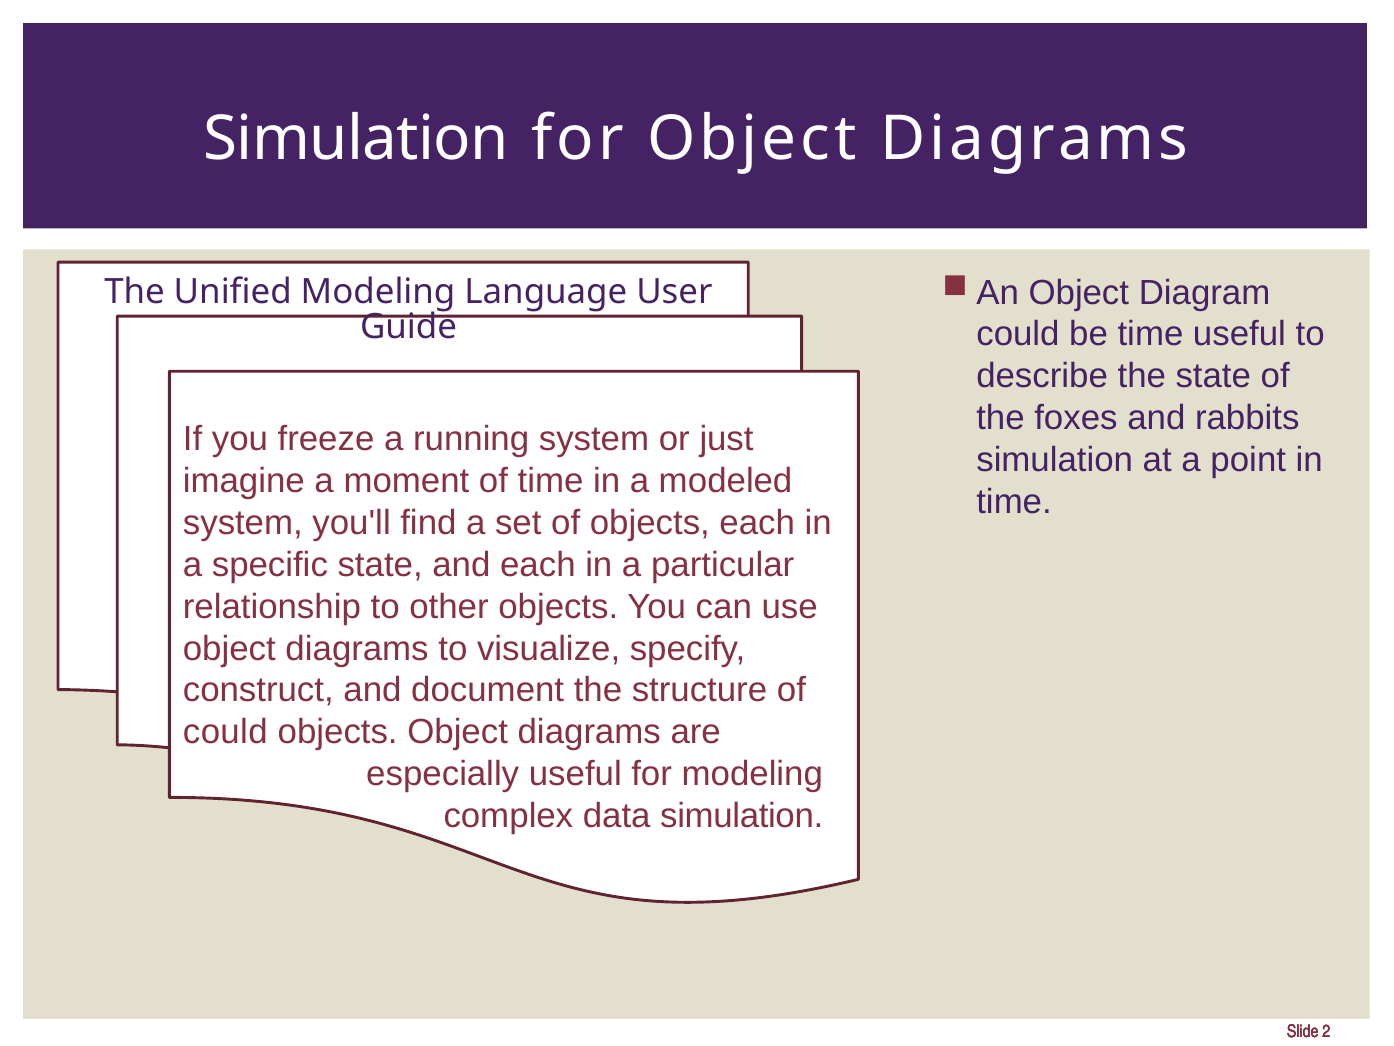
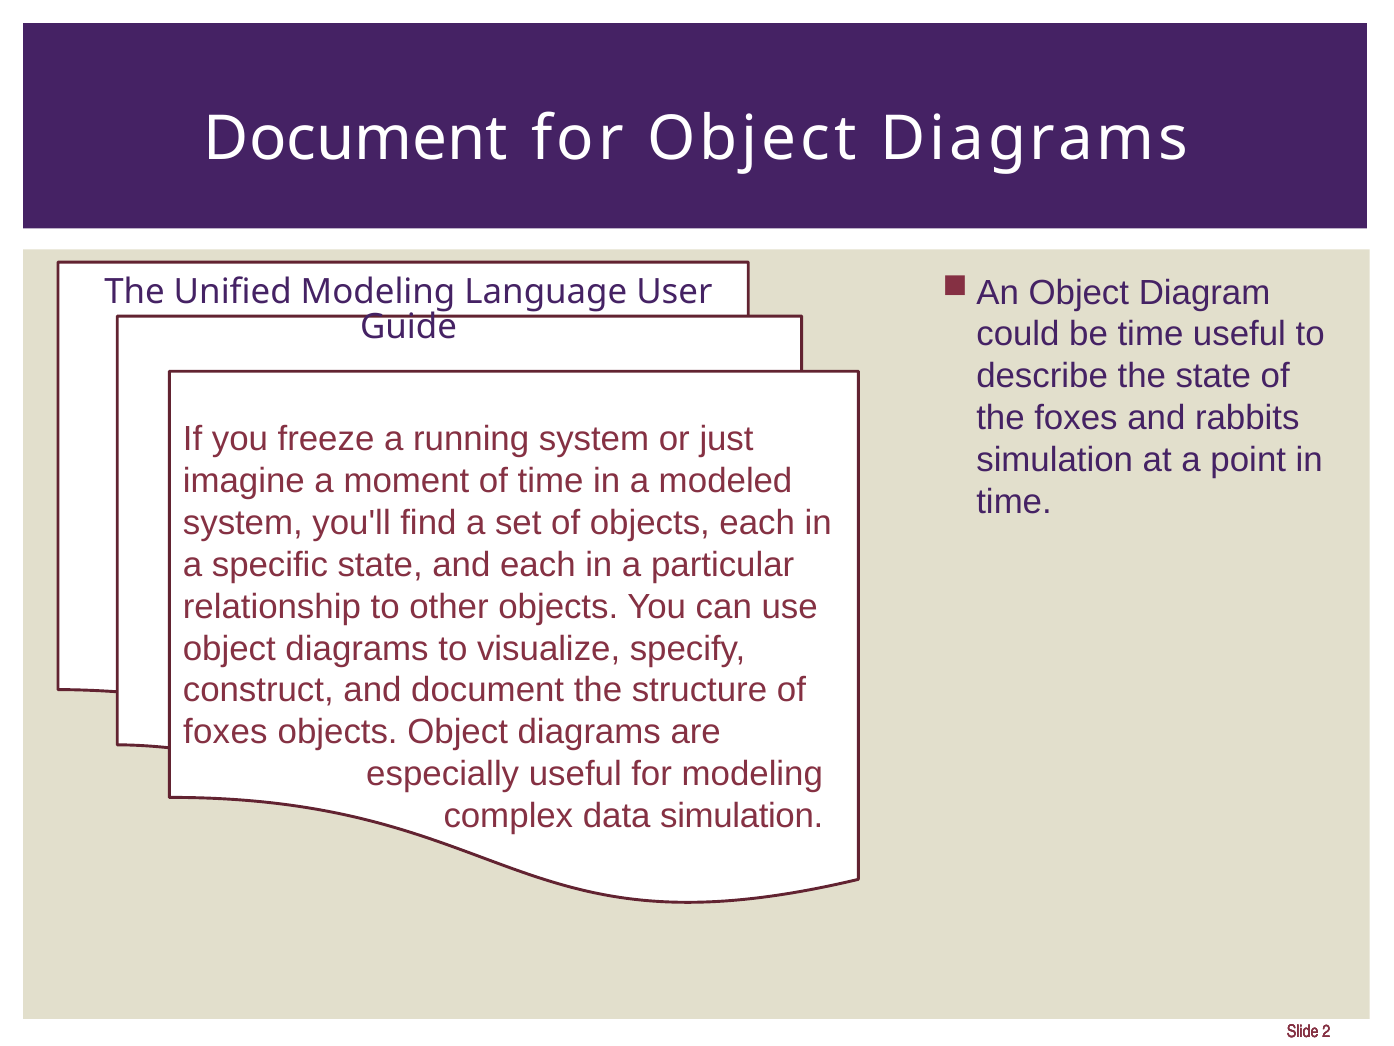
Simulation: Simulation -> Document (356, 139)
could: could -> foxes (225, 732)
